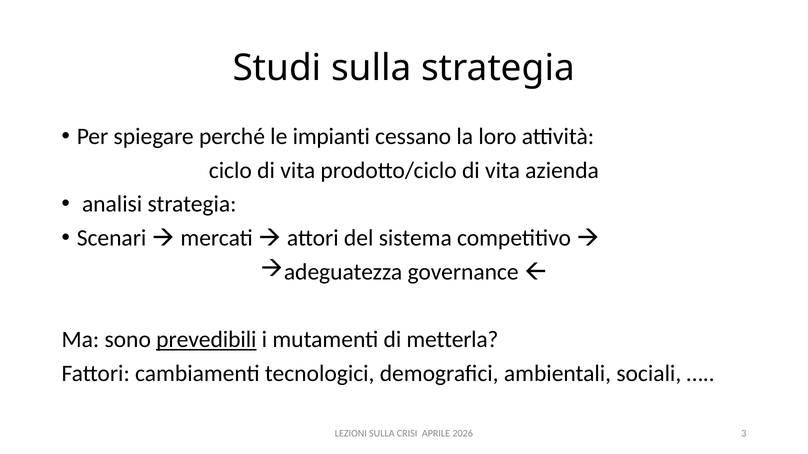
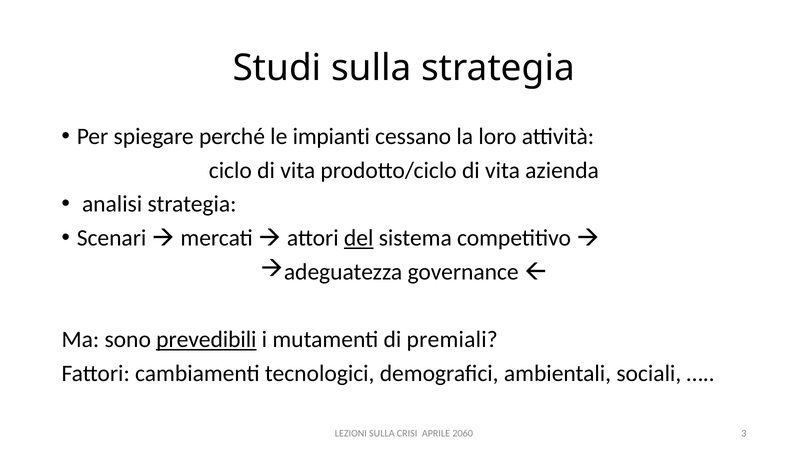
del underline: none -> present (359, 238)
metterla: metterla -> premiali (452, 340)
2026: 2026 -> 2060 (463, 434)
